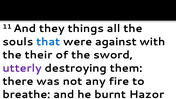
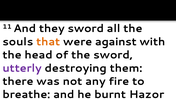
they things: things -> sword (86, 28)
that colour: blue -> orange (48, 42)
their: their -> head (39, 55)
